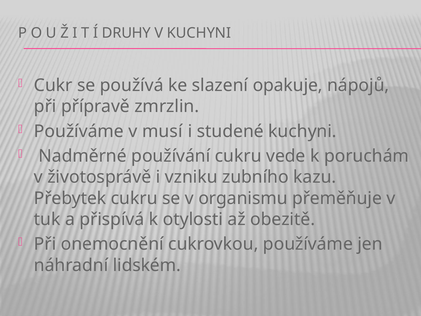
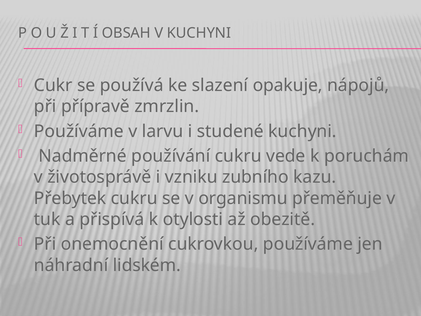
DRUHY: DRUHY -> OBSAH (126, 33)
musí: musí -> larvu (162, 131)
